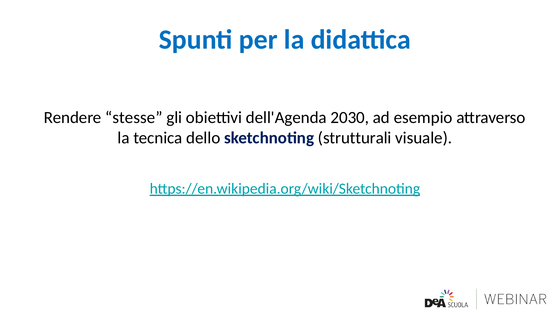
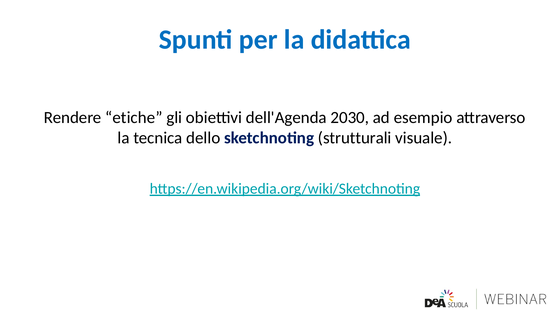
stesse: stesse -> etiche (134, 118)
